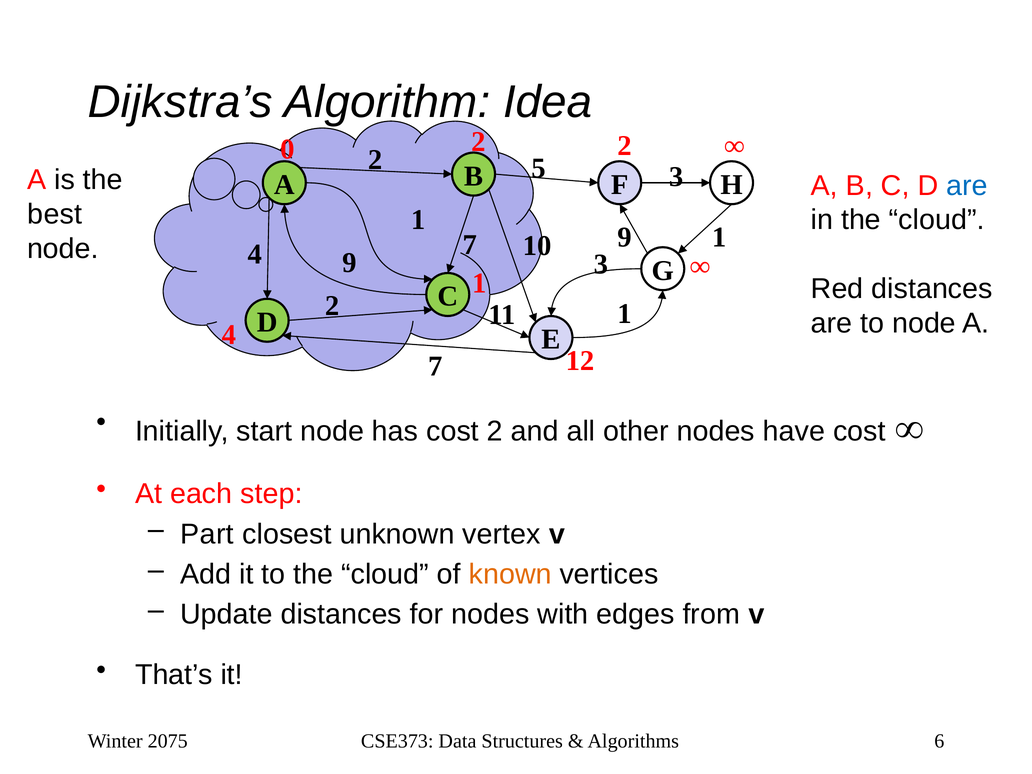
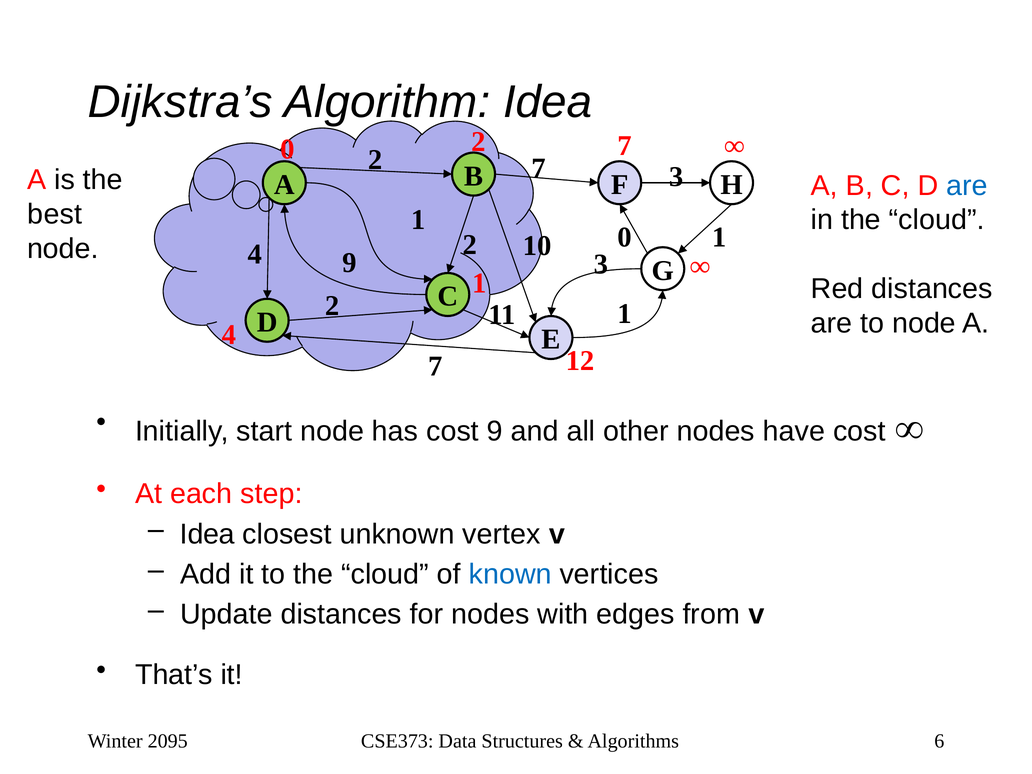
0 2 2: 2 -> 7 (625, 146)
5: 5 -> 7 (538, 168)
10 9: 9 -> 0 (625, 237)
4 7: 7 -> 2 (470, 245)
cost 2: 2 -> 9 (495, 431)
Part: Part -> Idea (207, 534)
known colour: orange -> blue (510, 574)
2075: 2075 -> 2095 (168, 741)
